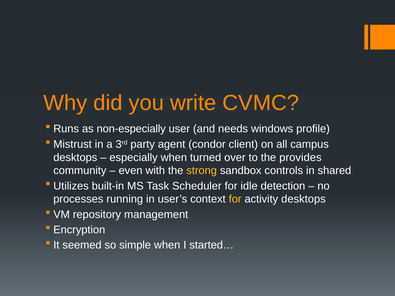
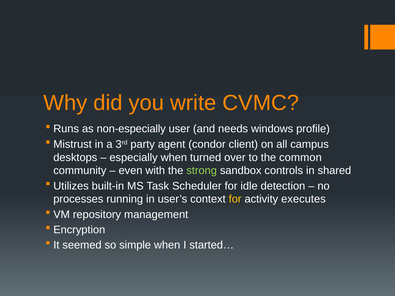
provides: provides -> common (300, 158)
strong colour: yellow -> light green (202, 171)
activity desktops: desktops -> executes (303, 199)
